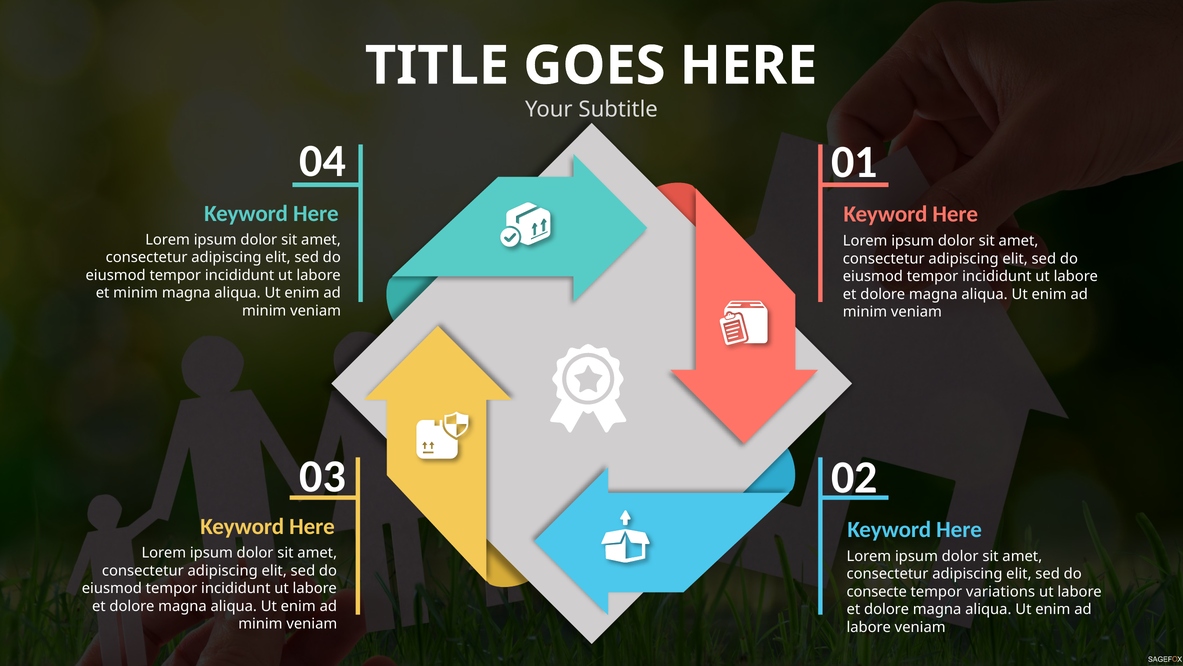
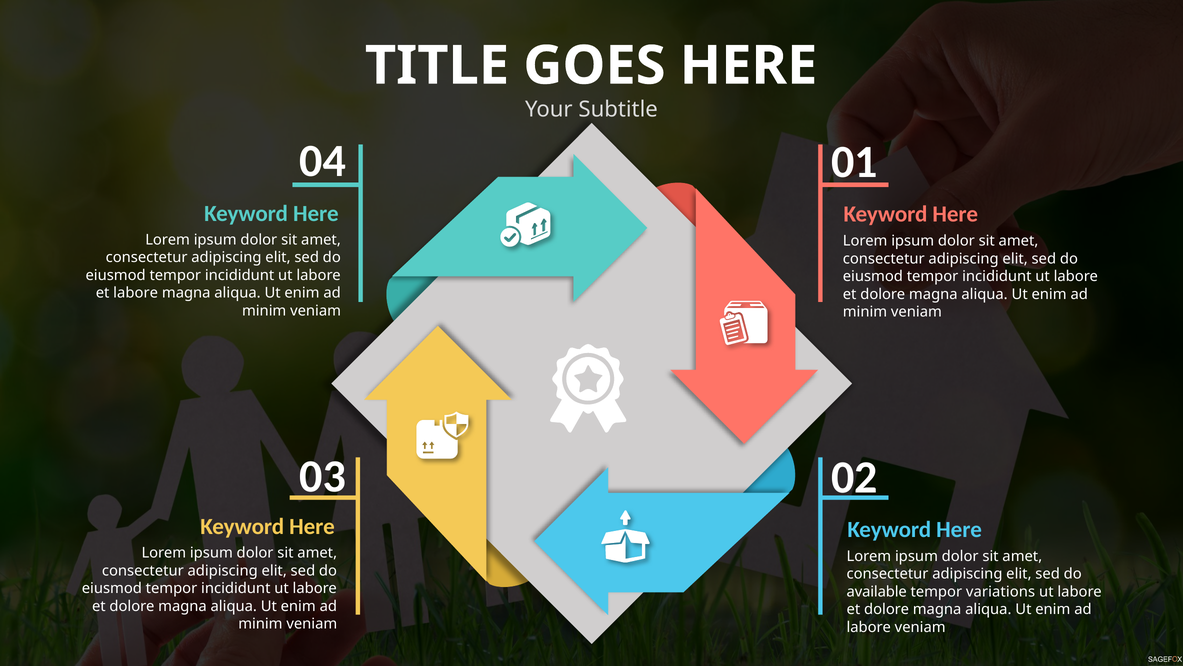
et minim: minim -> labore (136, 293)
consecte: consecte -> available (877, 591)
